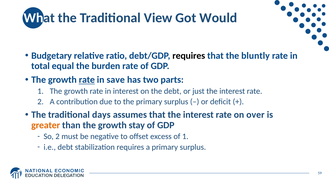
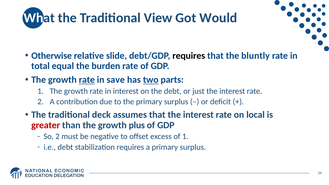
Budgetary: Budgetary -> Otherwise (52, 56)
ratio: ratio -> slide (117, 56)
two underline: none -> present (151, 80)
days: days -> deck (101, 115)
over: over -> local (256, 115)
greater colour: orange -> red (46, 125)
stay: stay -> plus (137, 125)
